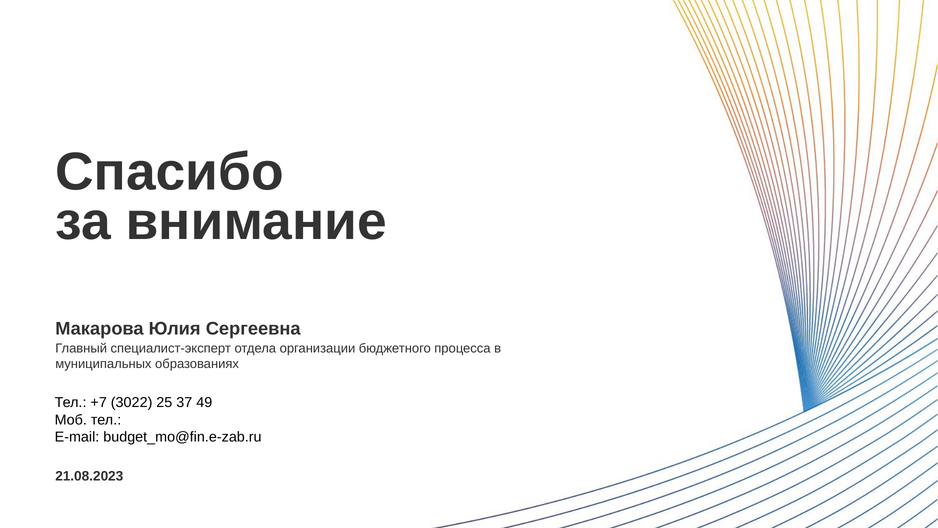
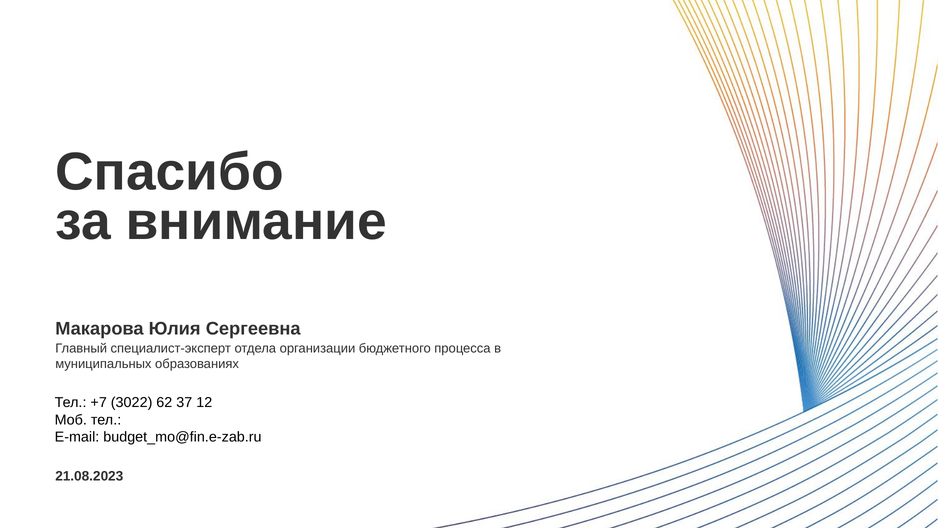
25: 25 -> 62 (164, 403)
49: 49 -> 12 (204, 403)
